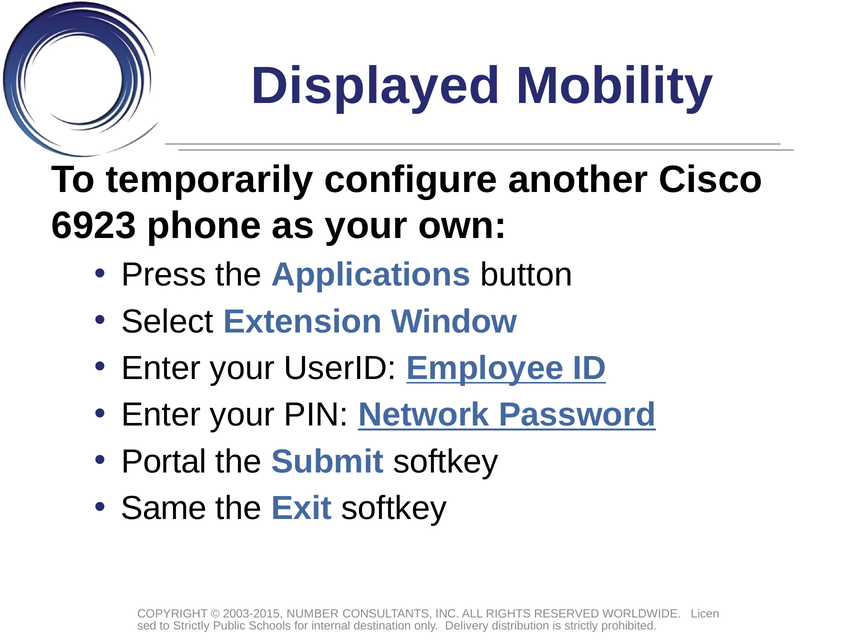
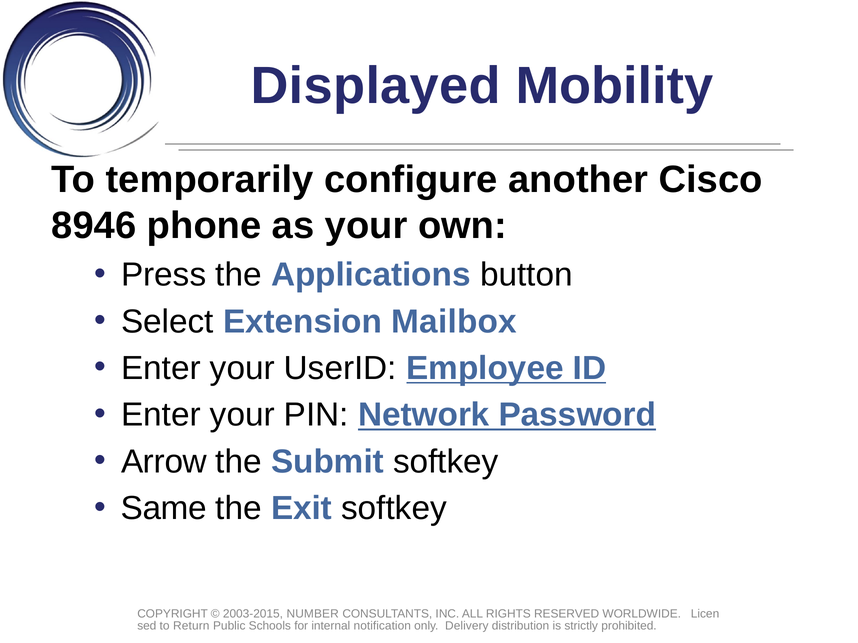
6923: 6923 -> 8946 (94, 226)
Window: Window -> Mailbox (454, 322)
Portal: Portal -> Arrow (164, 462)
to Strictly: Strictly -> Return (191, 626)
destination: destination -> notification (382, 626)
